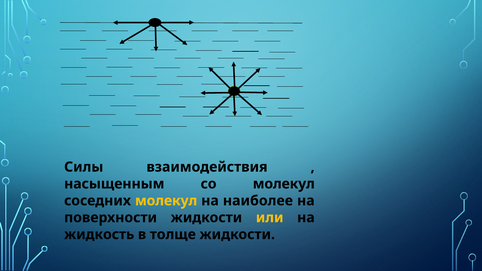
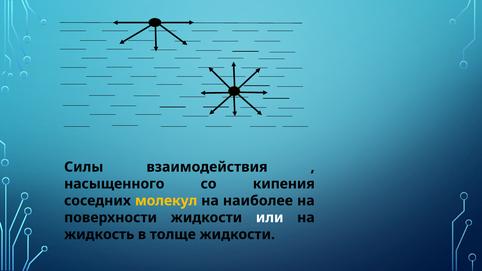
насыщенным: насыщенным -> насыщенного (114, 184)
со молекул: молекул -> кипения (284, 184)
или colour: yellow -> white (270, 218)
